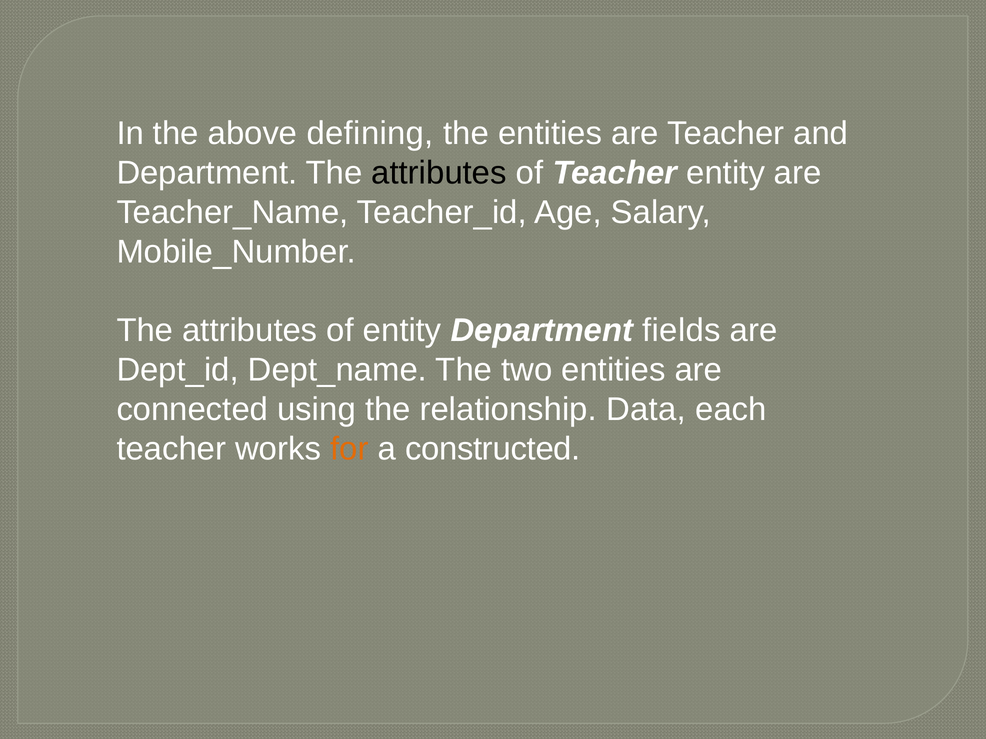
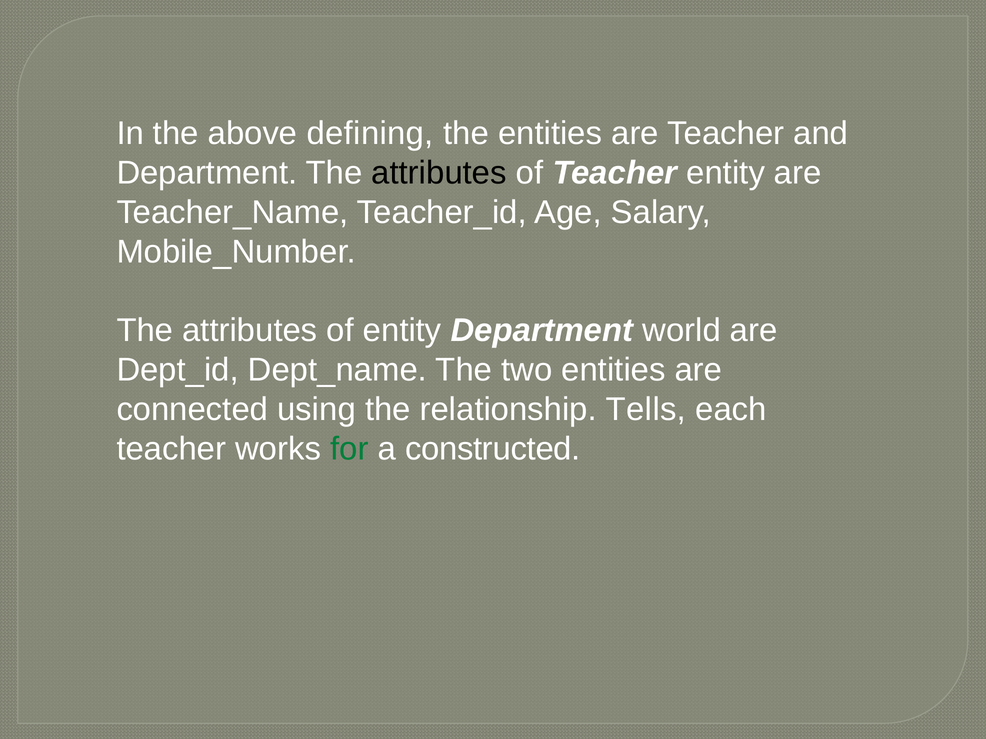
fields: fields -> world (682, 331)
Data: Data -> Tells (646, 410)
for colour: orange -> green (349, 449)
